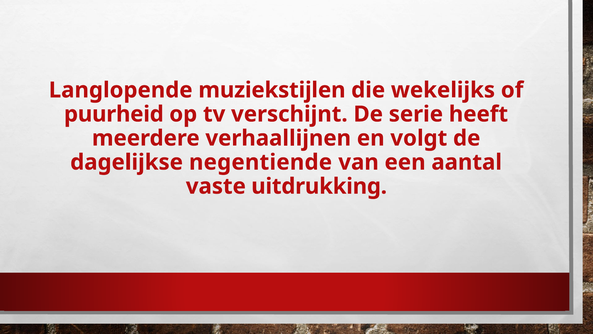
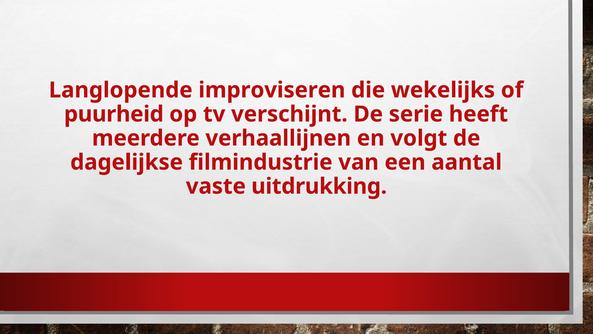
muziekstijlen: muziekstijlen -> improviseren (272, 90)
negentiende: negentiende -> filmindustrie (261, 162)
